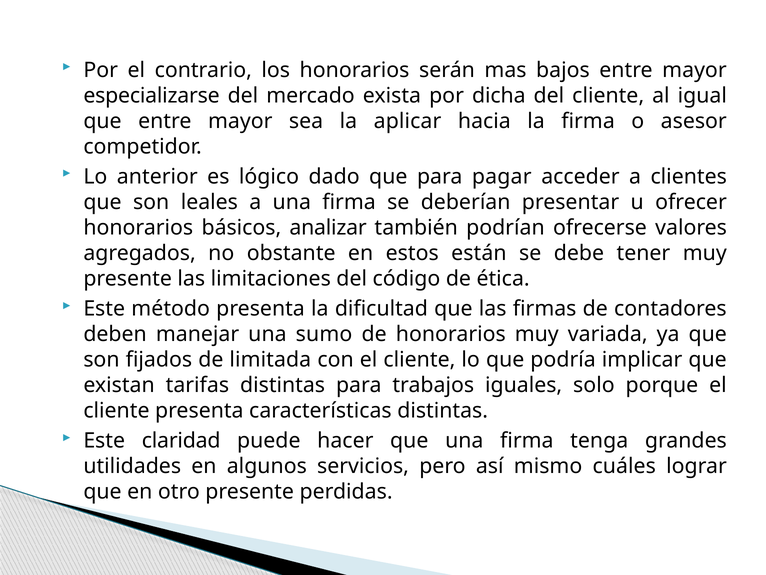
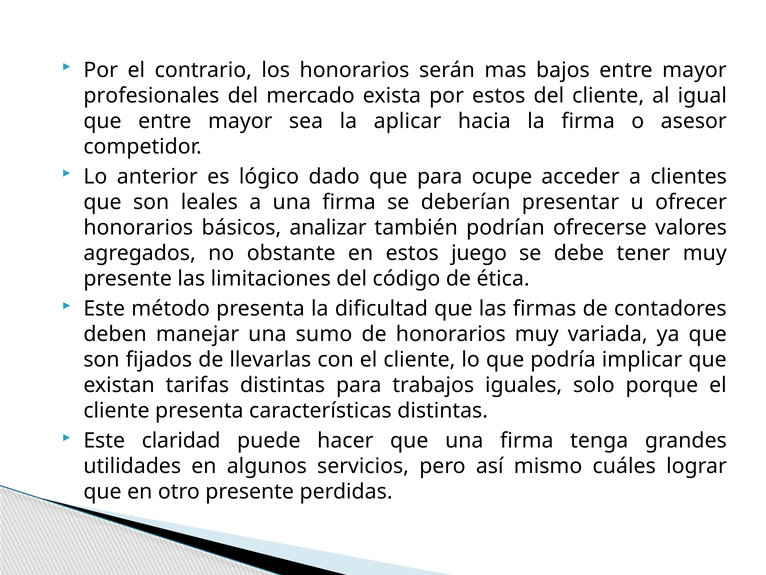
especializarse: especializarse -> profesionales (151, 96)
por dicha: dicha -> estos (499, 96)
pagar: pagar -> ocupe (502, 176)
están: están -> juego (479, 253)
limitada: limitada -> llevarlas (270, 360)
